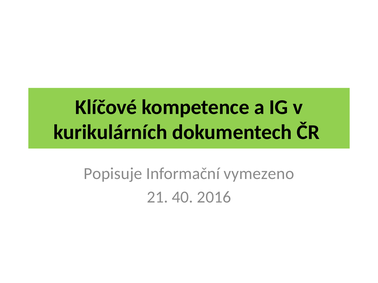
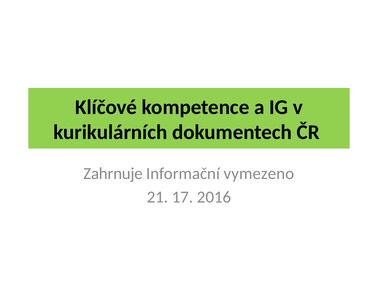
Popisuje: Popisuje -> Zahrnuje (113, 174)
40: 40 -> 17 (183, 197)
